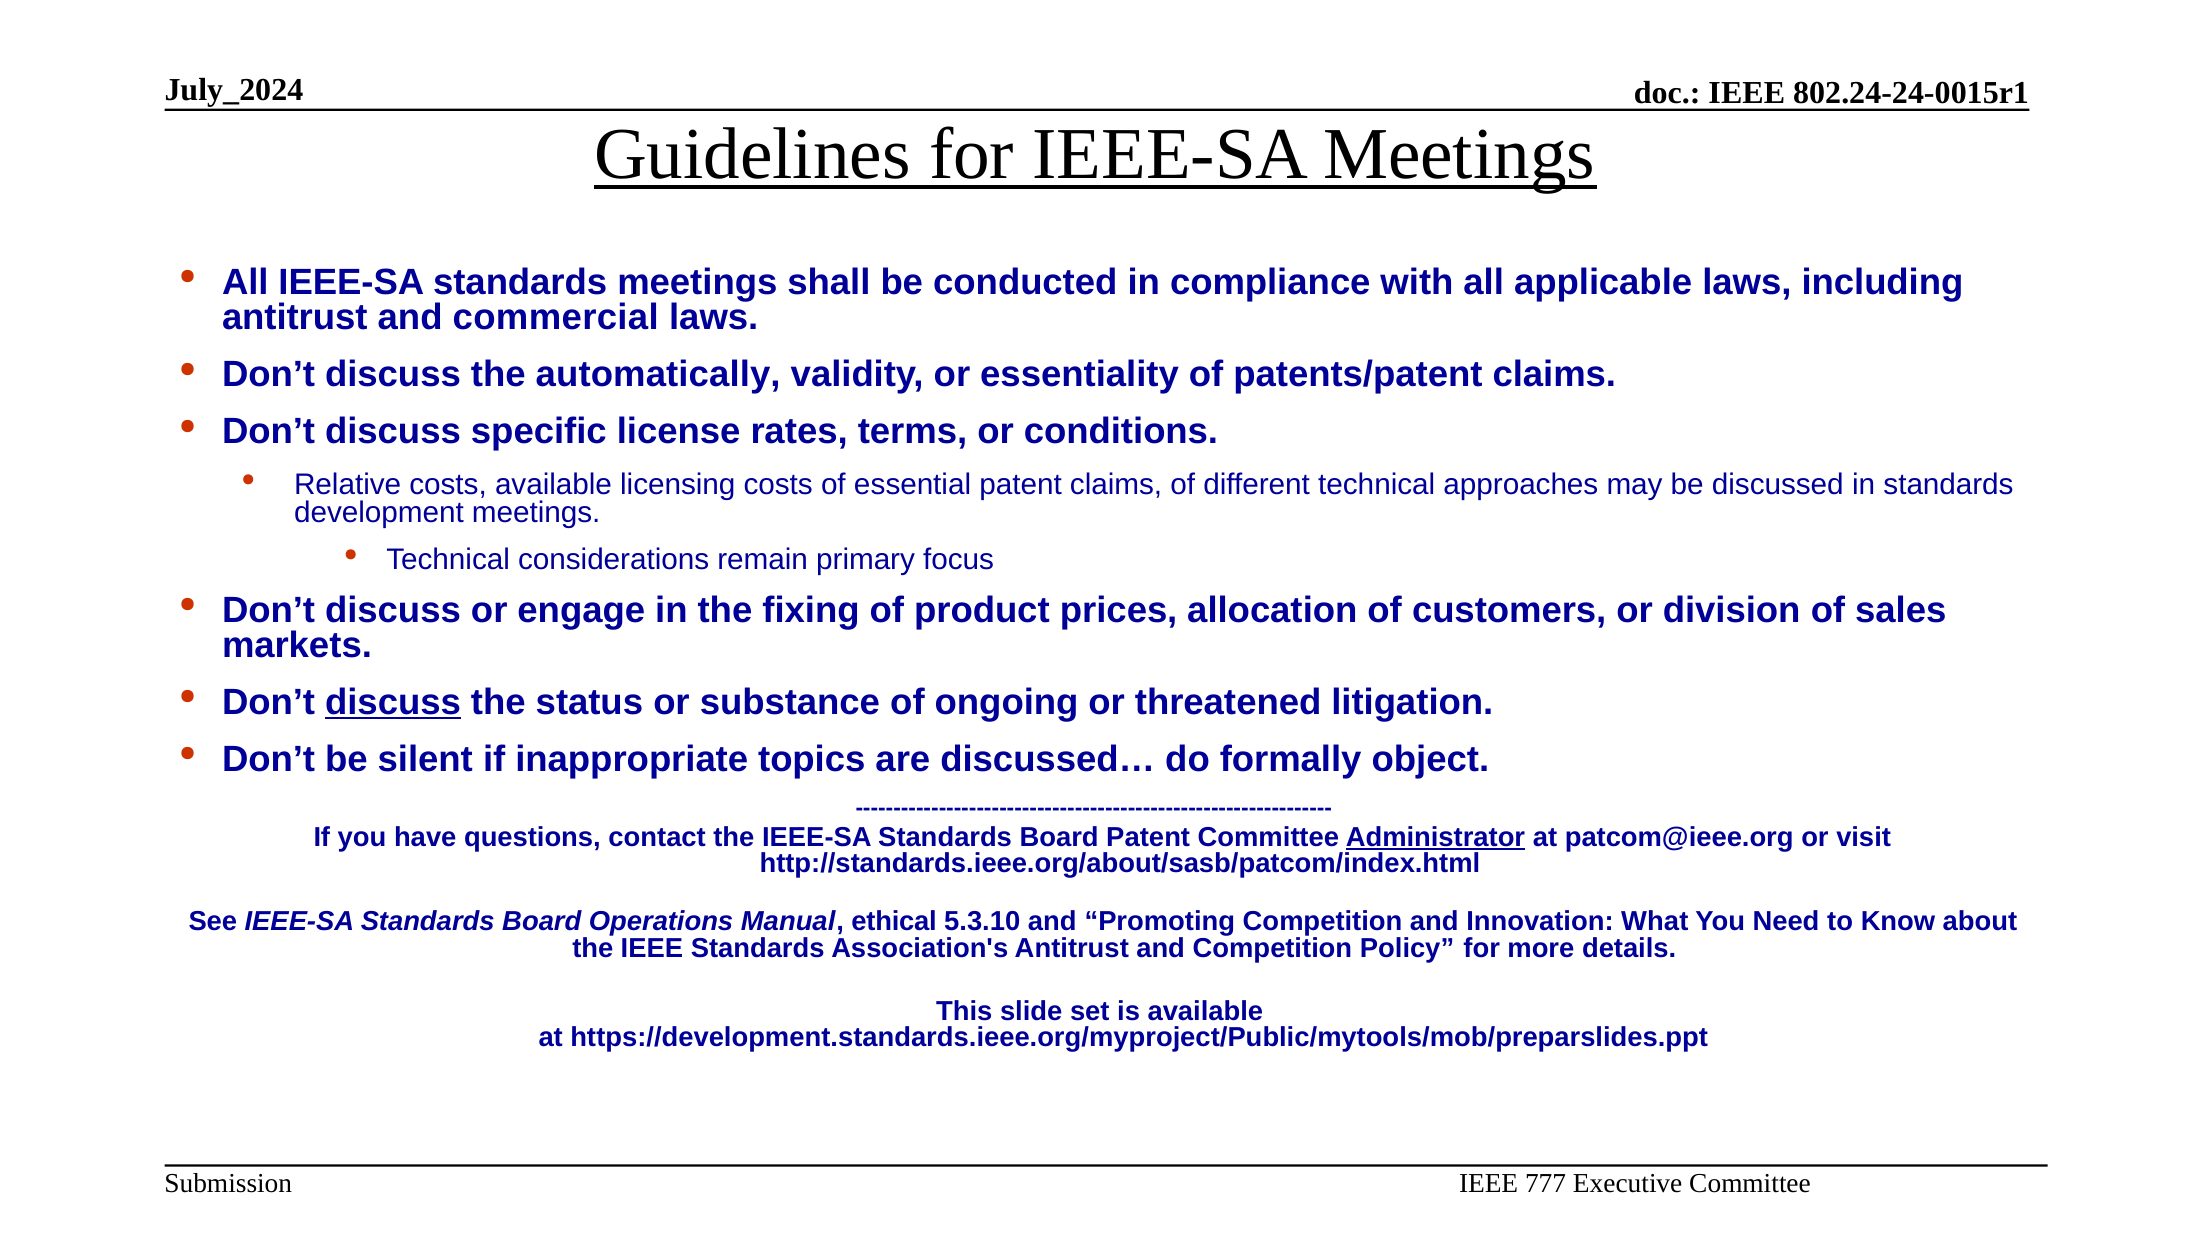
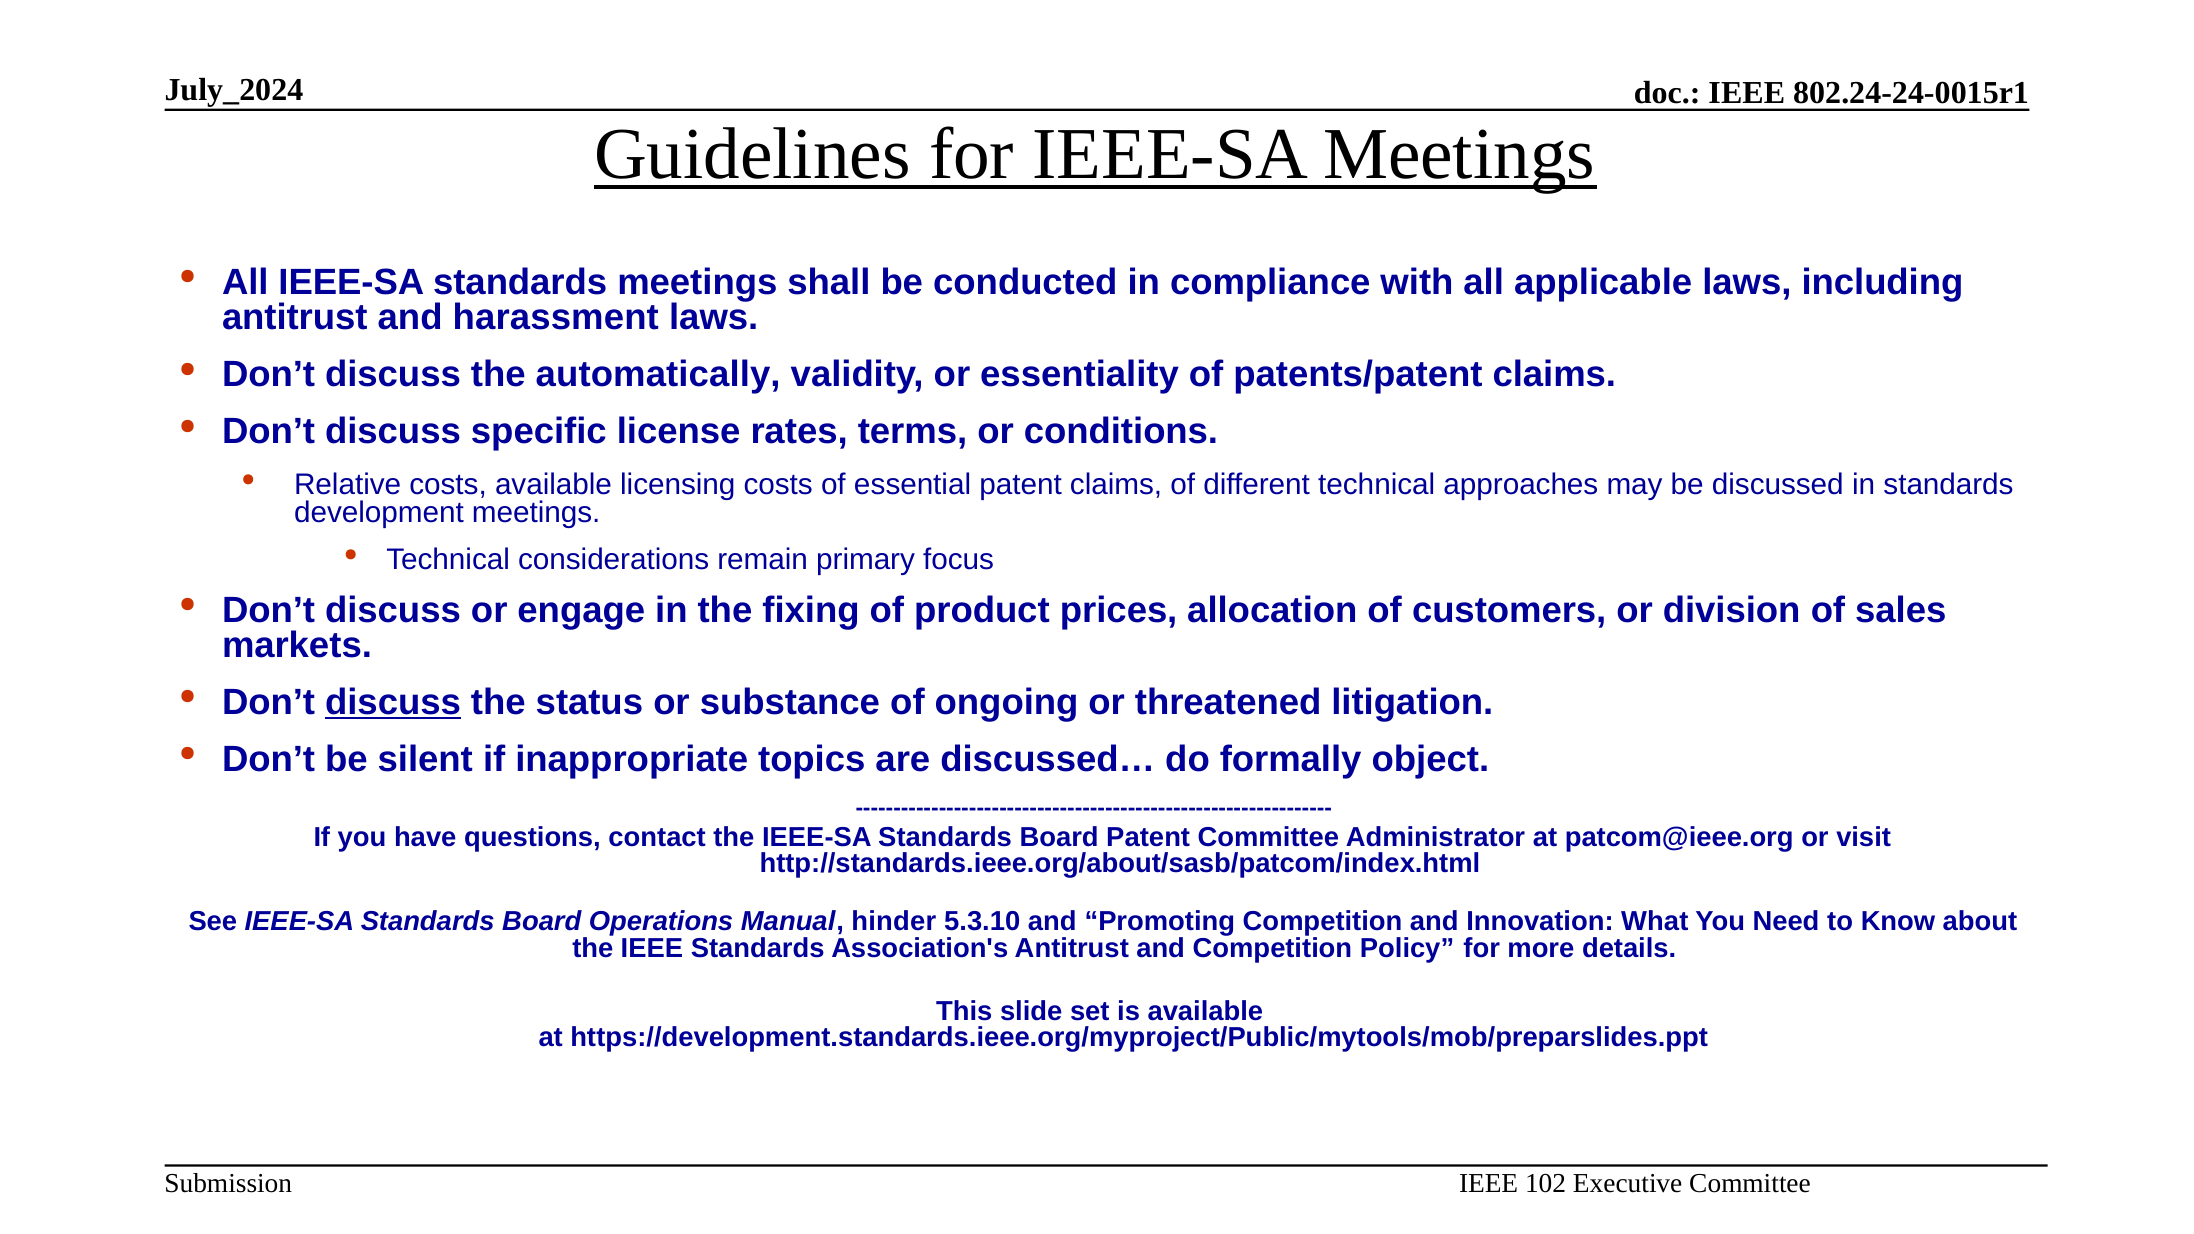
commercial: commercial -> harassment (556, 318)
Administrator underline: present -> none (1435, 837)
ethical: ethical -> hinder (894, 922)
777: 777 -> 102 (1546, 1184)
